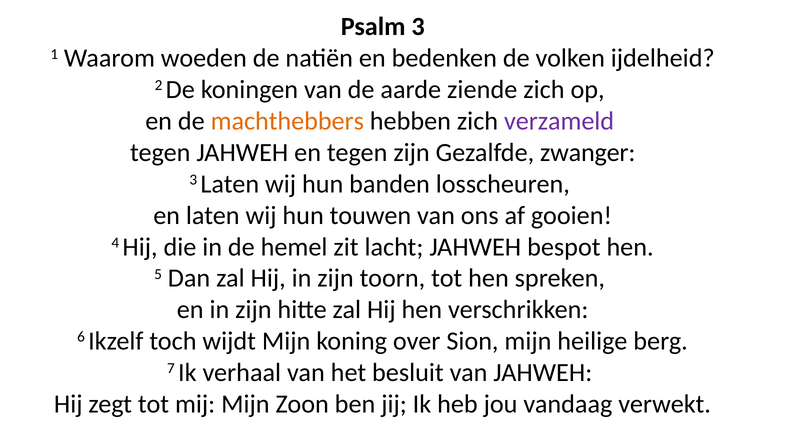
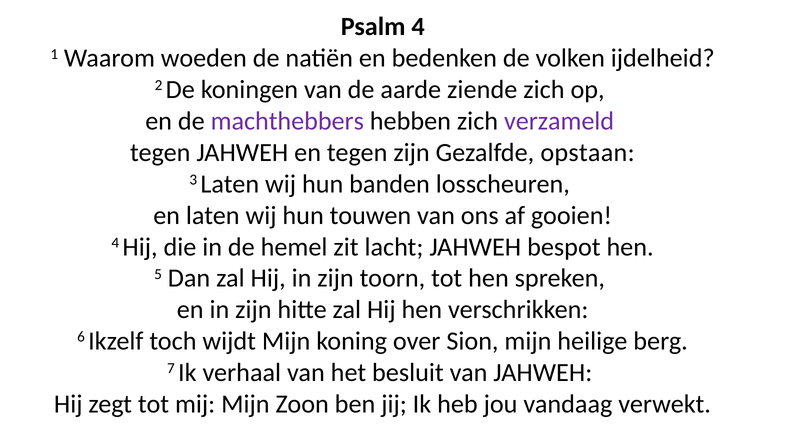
Psalm 3: 3 -> 4 (418, 27)
machthebbers colour: orange -> purple (287, 121)
zwanger: zwanger -> opstaan (588, 153)
